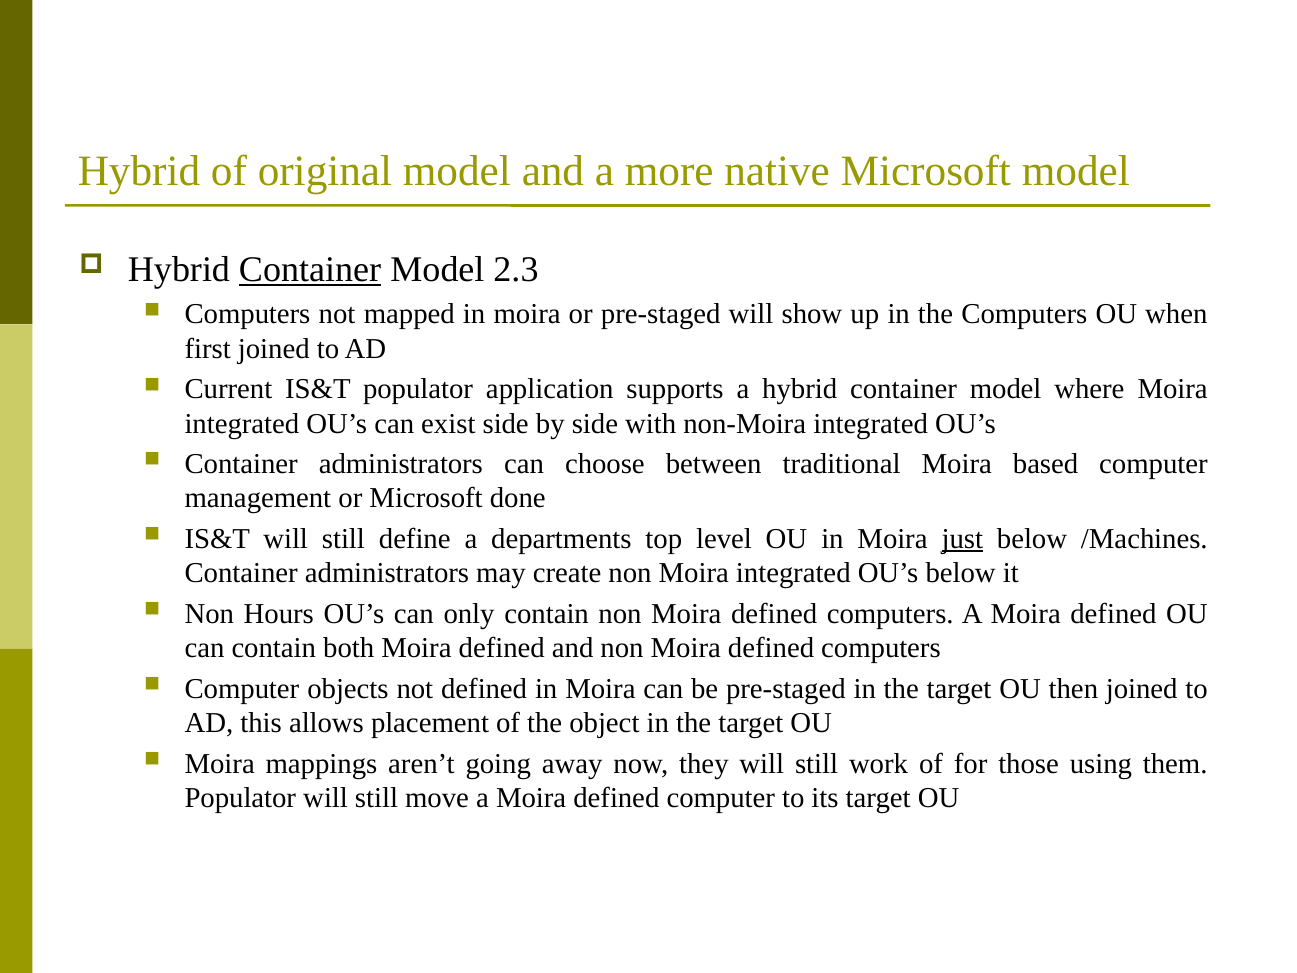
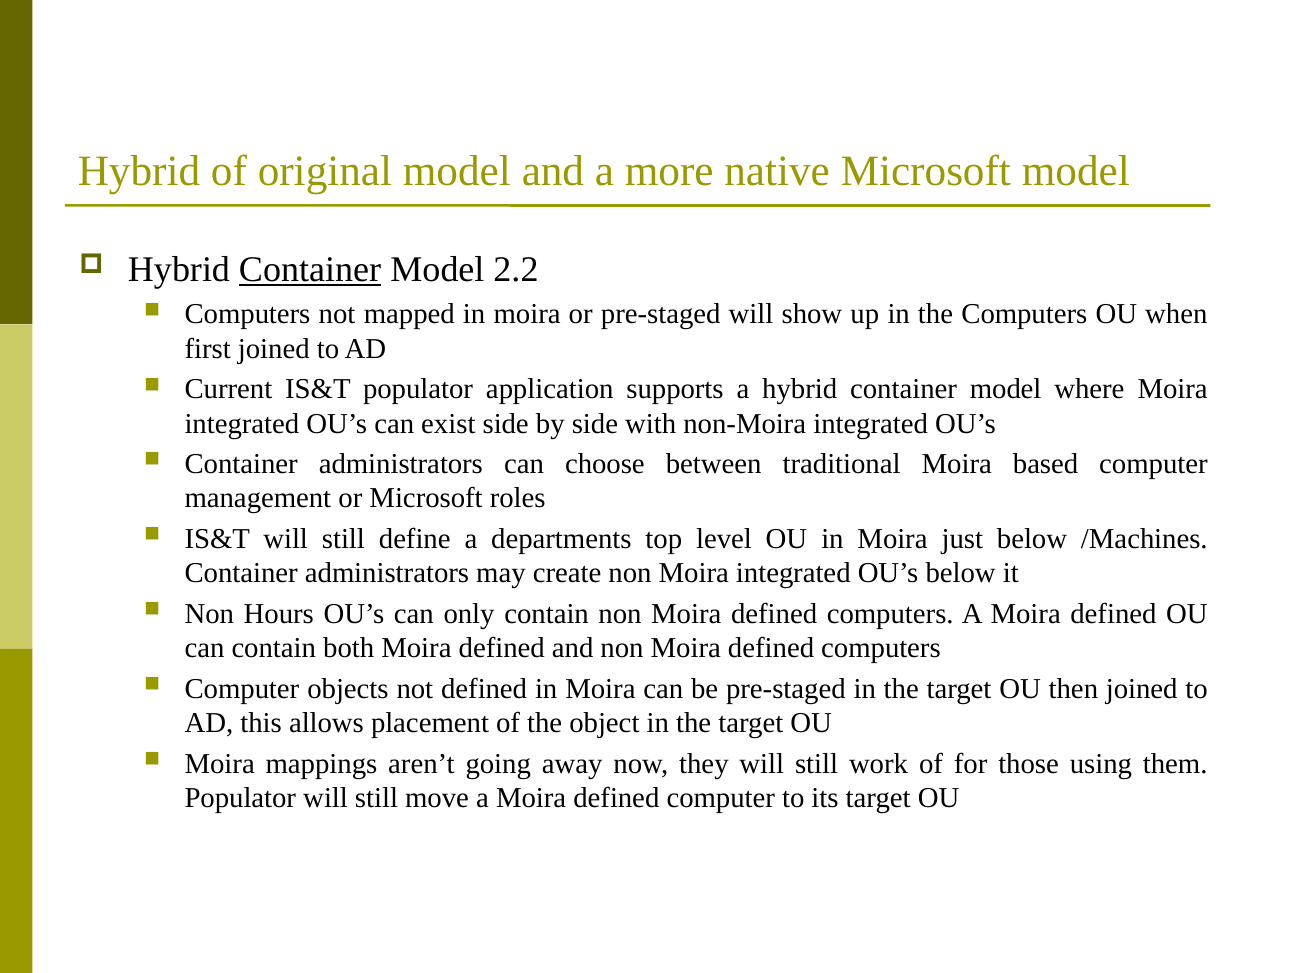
2.3: 2.3 -> 2.2 (516, 270)
done: done -> roles (518, 498)
just underline: present -> none (962, 539)
